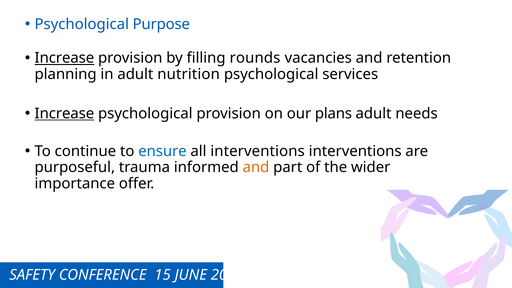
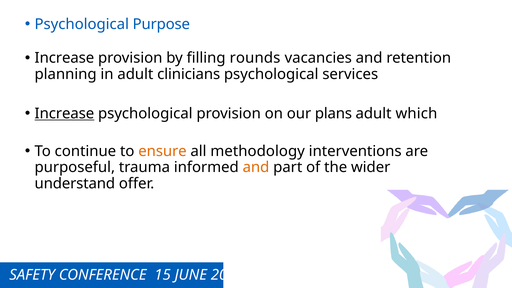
Increase underline: present -> none (64, 58)
nutrition: nutrition -> clinicians (189, 74)
needs: needs -> which (416, 114)
ensure colour: blue -> orange (162, 151)
all interventions: interventions -> methodology (258, 151)
importance: importance -> understand (75, 183)
